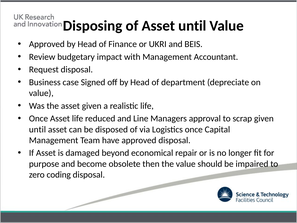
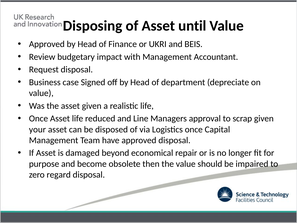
until: until -> your (37, 129)
coding: coding -> regard (59, 175)
